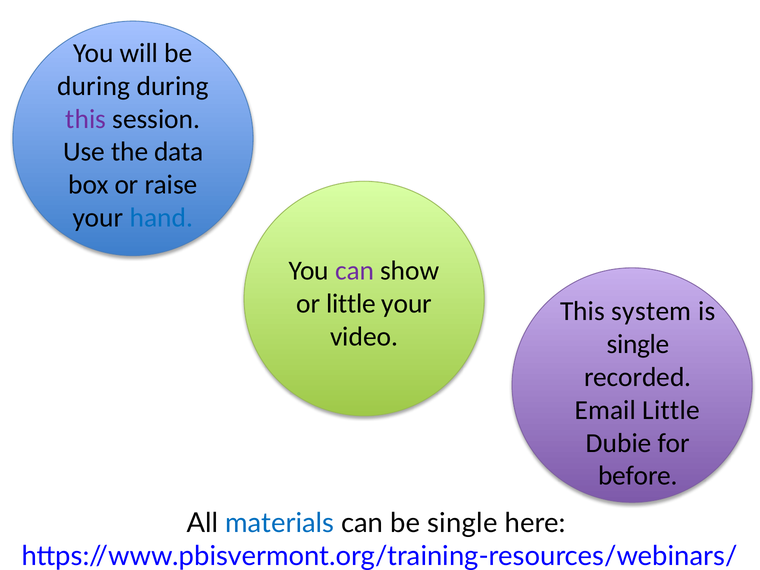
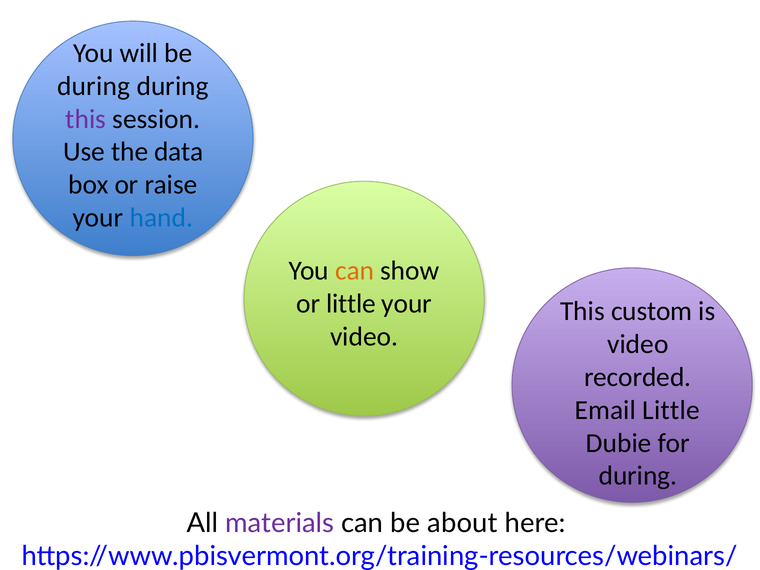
can colour: purple -> orange (355, 271)
system: system -> custom (652, 311)
single: single -> video (638, 344)
before: before -> during (638, 476)
materials colour: blue -> purple (280, 523)
be single: single -> about (462, 523)
